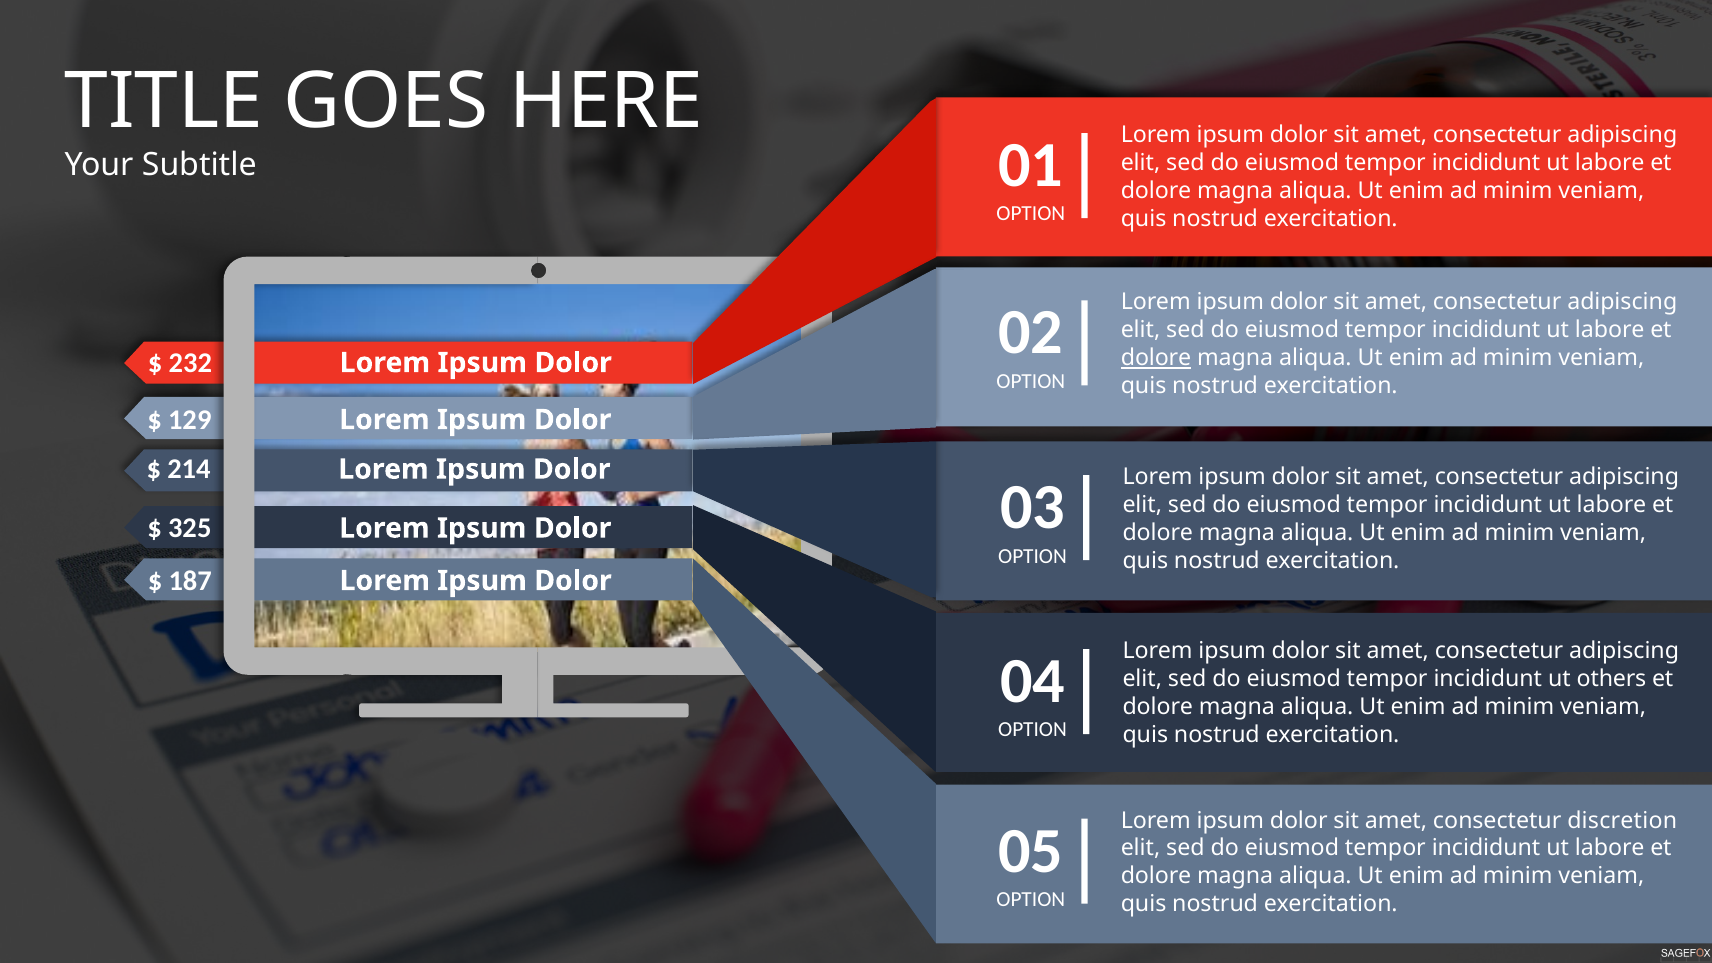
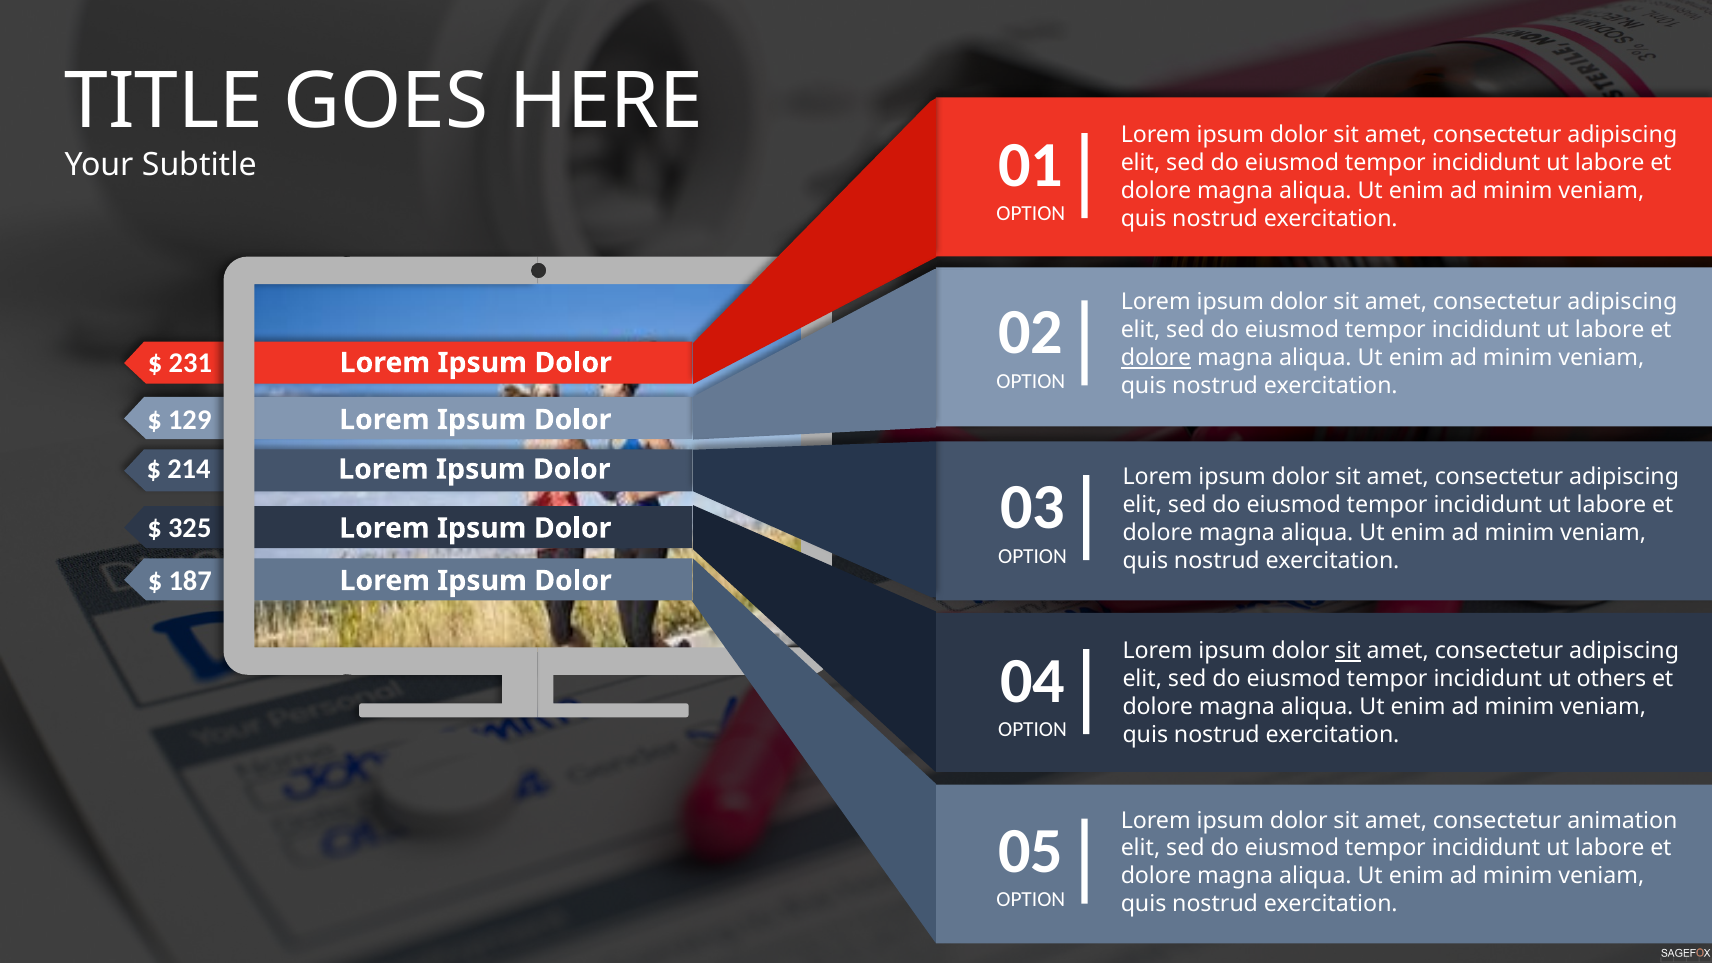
232: 232 -> 231 (190, 363)
sit underline: none -> present (1348, 651)
discretion: discretion -> animation (1622, 820)
